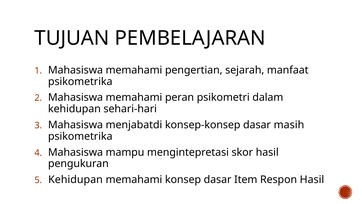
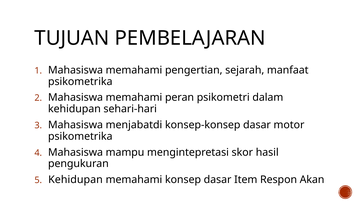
masih: masih -> motor (289, 125)
Respon Hasil: Hasil -> Akan (312, 179)
